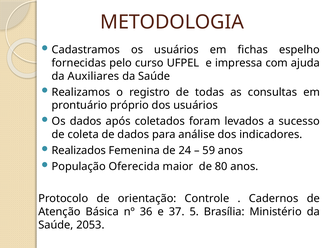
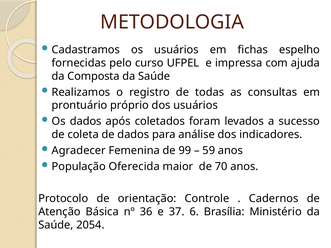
Auxiliares: Auxiliares -> Composta (93, 76)
Realizados: Realizados -> Agradecer (79, 151)
24: 24 -> 99 (185, 151)
80: 80 -> 70 (221, 167)
5: 5 -> 6 (194, 212)
2053: 2053 -> 2054 (90, 225)
